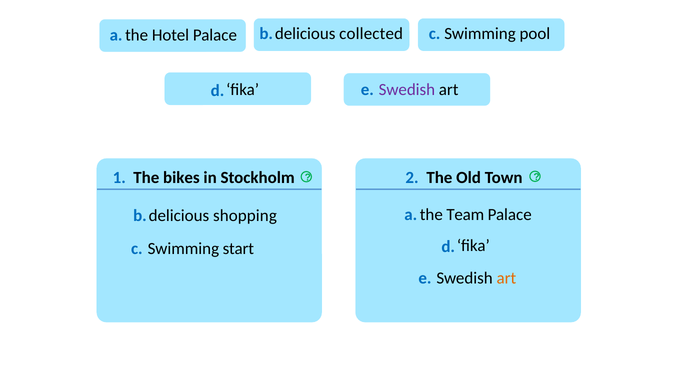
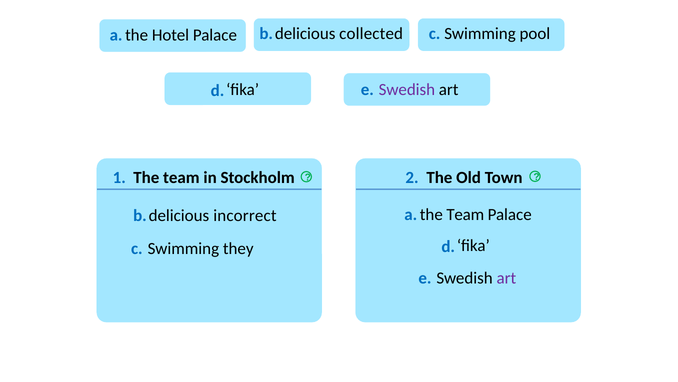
bikes: bikes -> team (181, 177)
shopping: shopping -> incorrect (245, 215)
start: start -> they (238, 248)
art colour: orange -> purple (506, 278)
